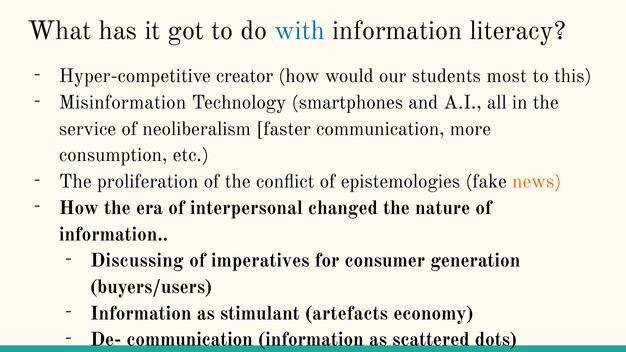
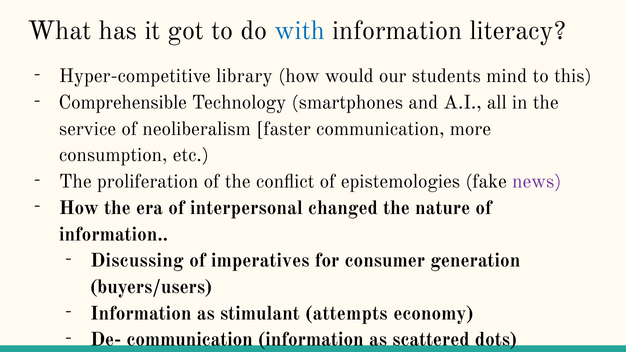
creator: creator -> library (244, 76)
most: most -> mind (507, 76)
Misinformation: Misinformation -> Comprehensible (123, 102)
news colour: orange -> purple (537, 182)
artefacts: artefacts -> attempts (346, 313)
